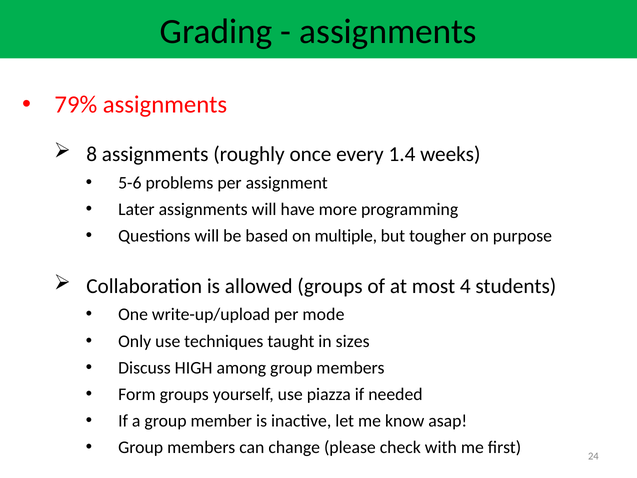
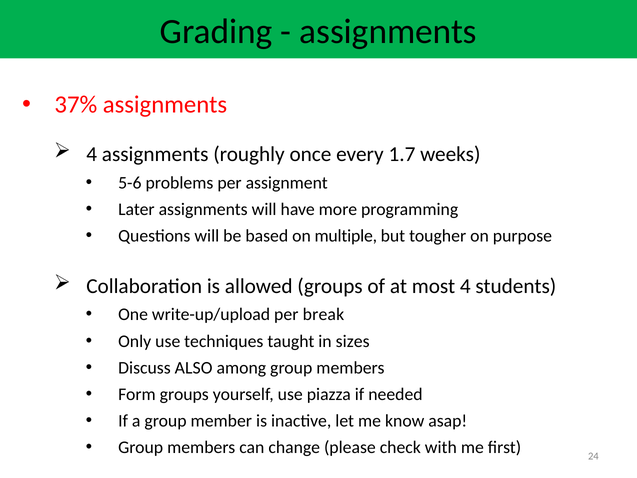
79%: 79% -> 37% (76, 105)
8: 8 -> 4 (92, 154)
1.4: 1.4 -> 1.7 (402, 154)
mode: mode -> break (323, 314)
HIGH: HIGH -> ALSO (194, 368)
